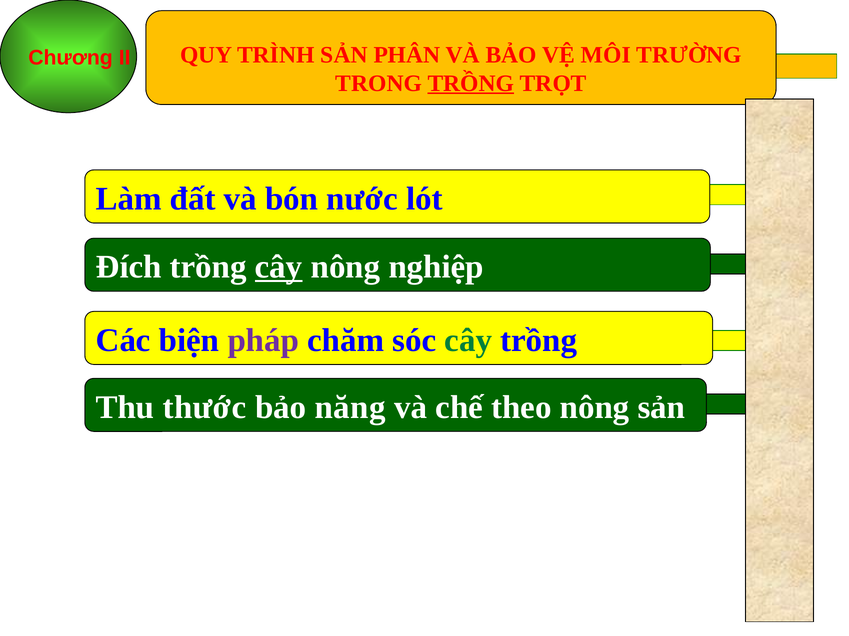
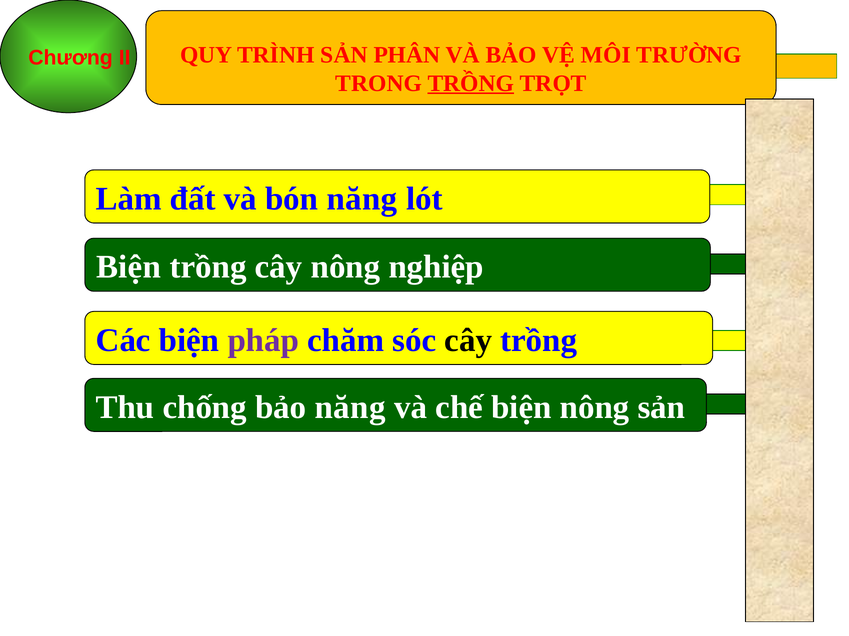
bón nước: nước -> năng (362, 199)
Đích: Đích -> Biện (129, 267)
cây underline: present -> none (279, 267)
cây colour: green -> black (468, 341)
thước: thước -> chống (205, 408)
chế theo: theo -> biện (521, 408)
